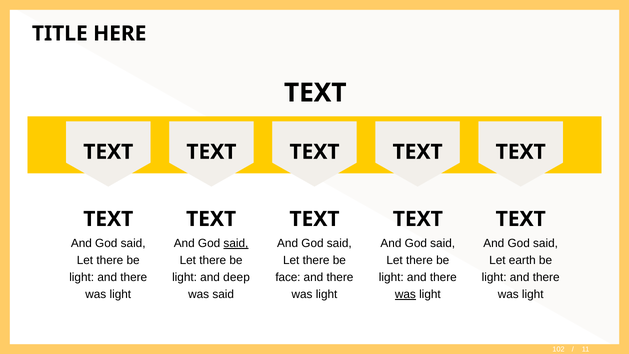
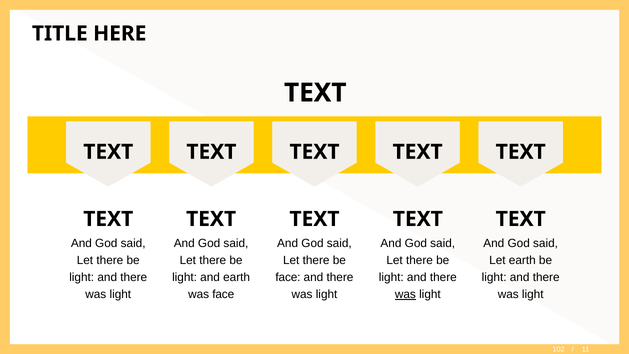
said underline: present -> none (236, 243)
and deep: deep -> earth (237, 277)
was said: said -> face (223, 294)
